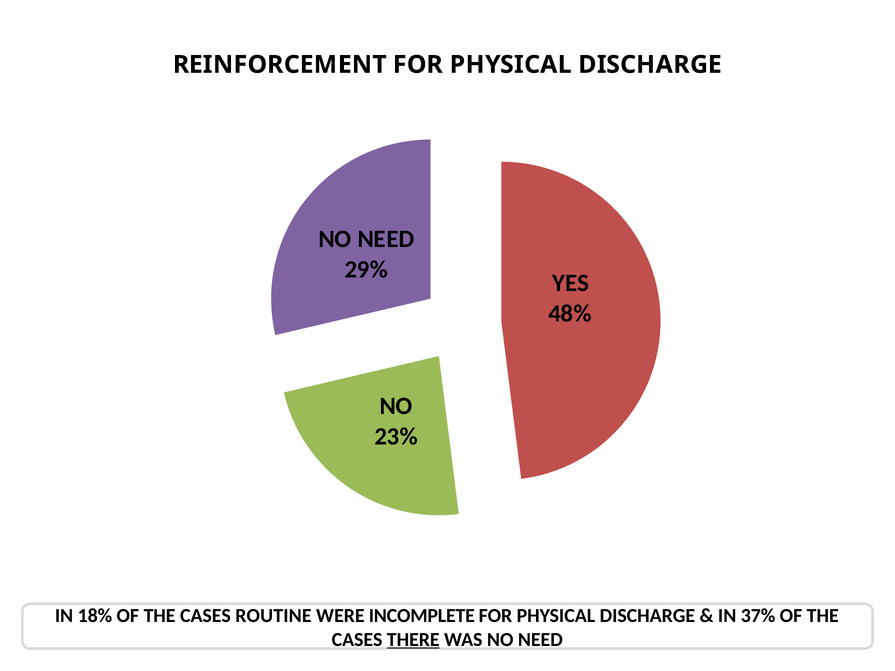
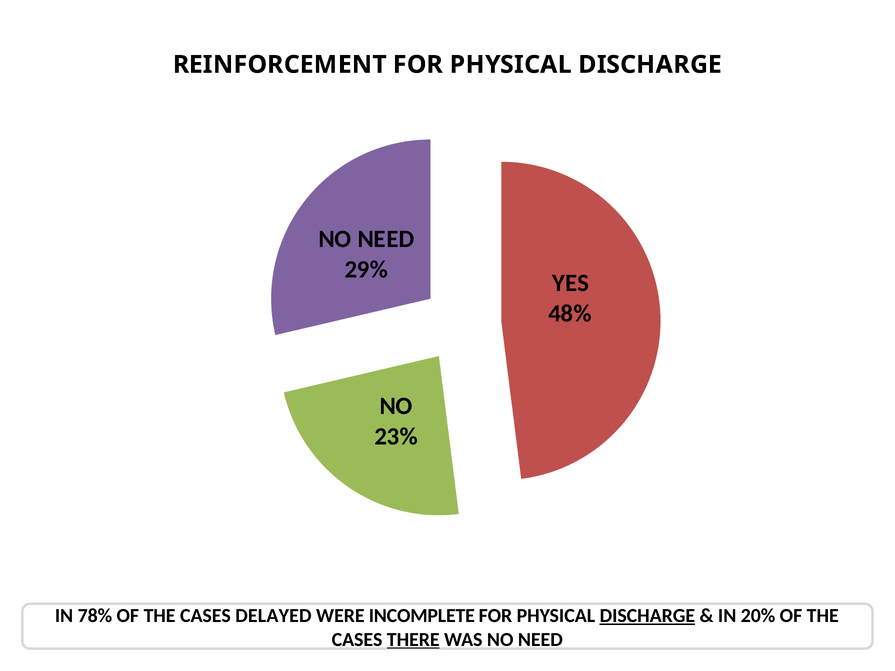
18%: 18% -> 78% (95, 616)
ROUTINE: ROUTINE -> DELAYED (273, 616)
DISCHARGE underline: none -> present (647, 616)
37%: 37% -> 20% (758, 616)
